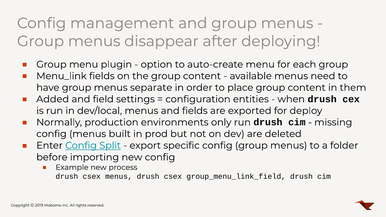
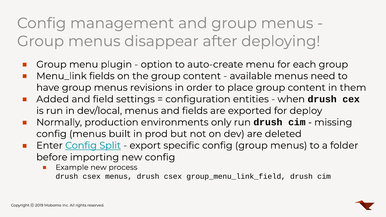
separate: separate -> revisions (151, 88)
